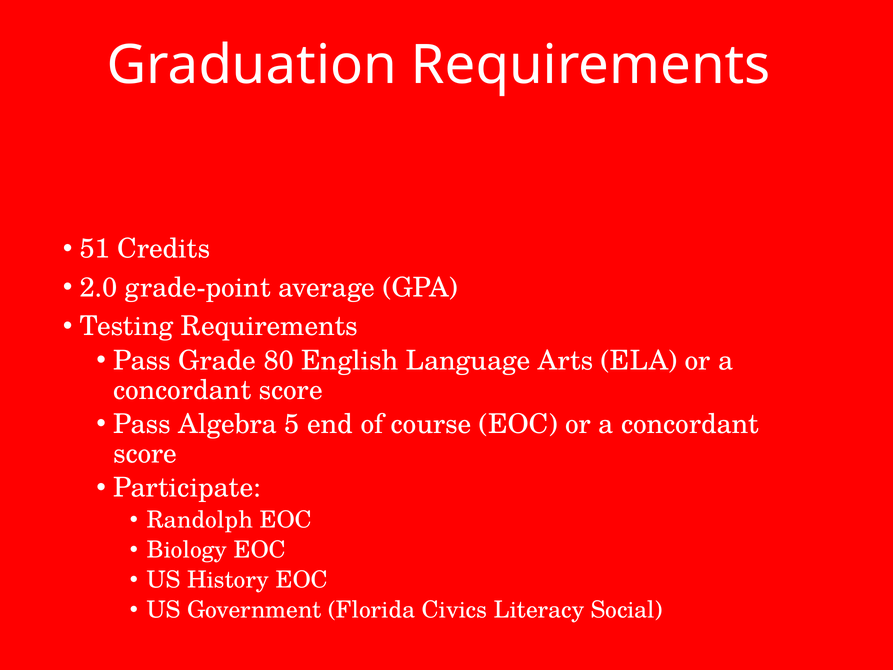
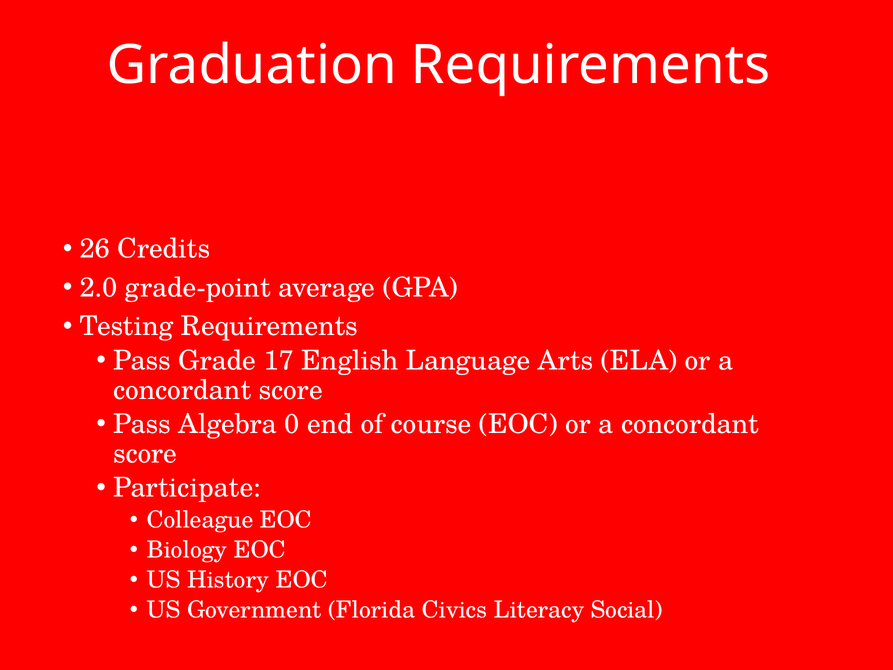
51: 51 -> 26 (95, 249)
80: 80 -> 17 (279, 360)
5: 5 -> 0 (292, 424)
Randolph: Randolph -> Colleague (200, 520)
